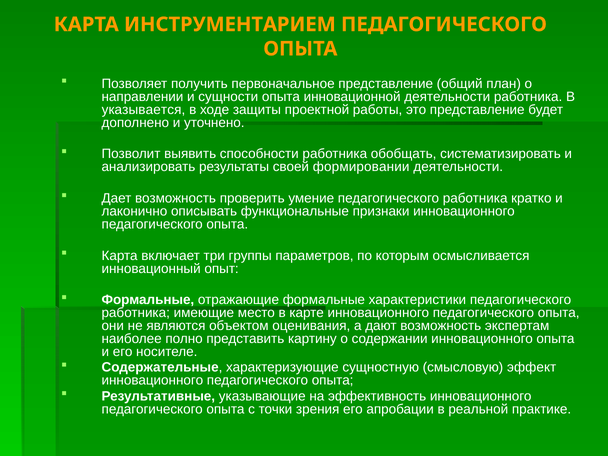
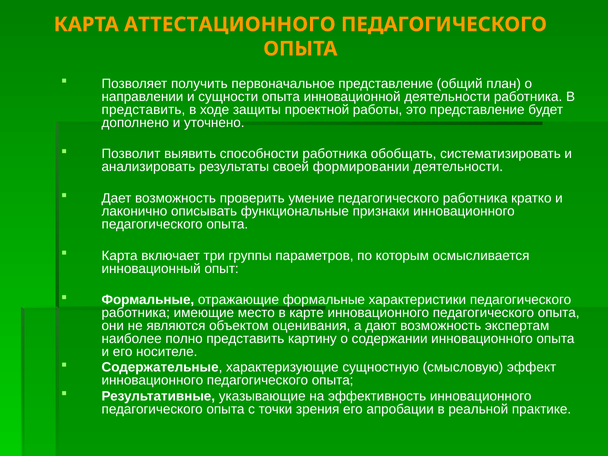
ИНСТРУМЕНТАРИЕМ: ИНСТРУМЕНТАРИЕМ -> АТТЕСТАЦИОННОГО (230, 24)
указывается: указывается -> представить (143, 110)
